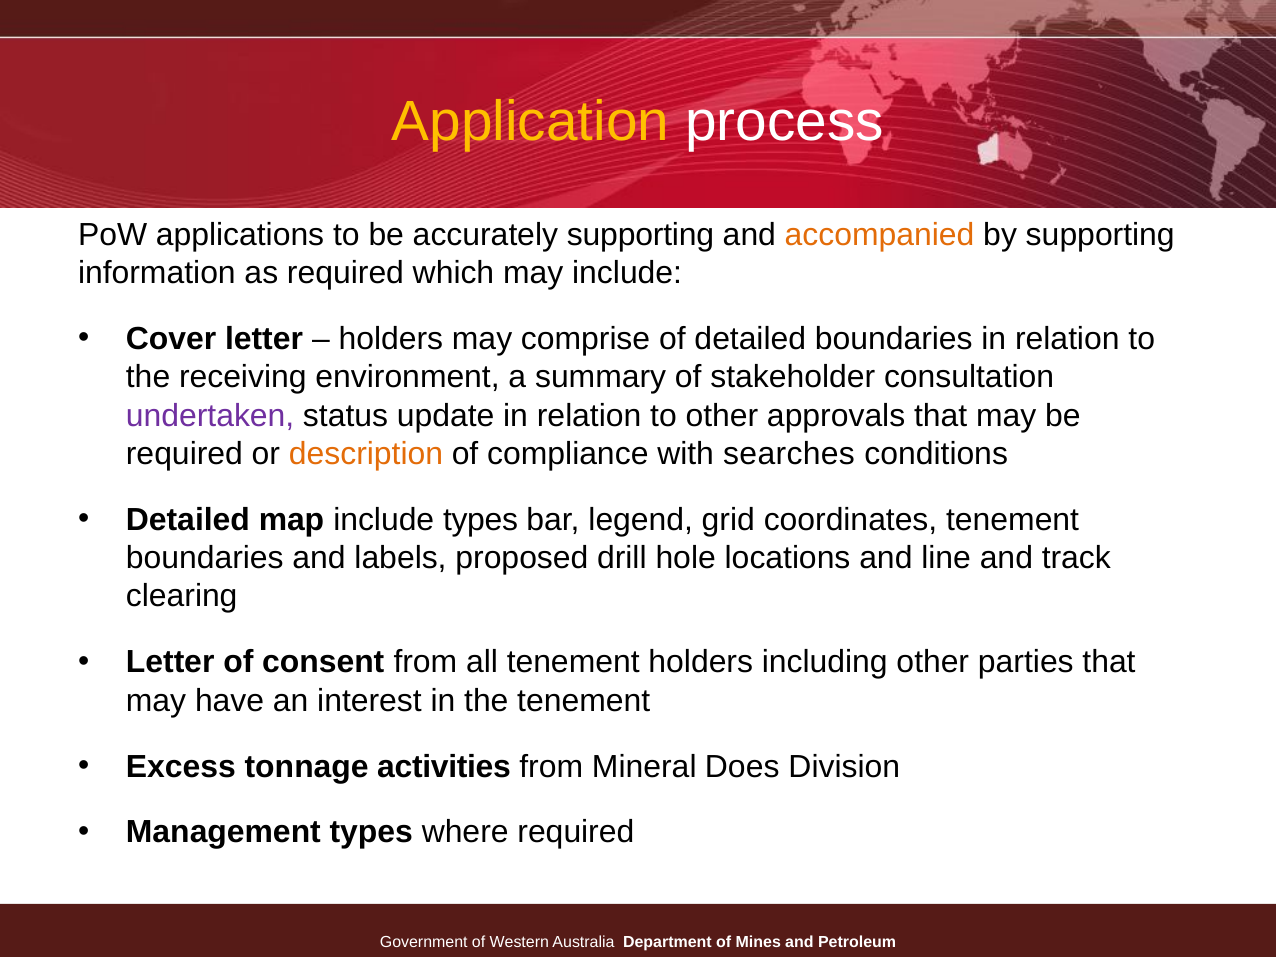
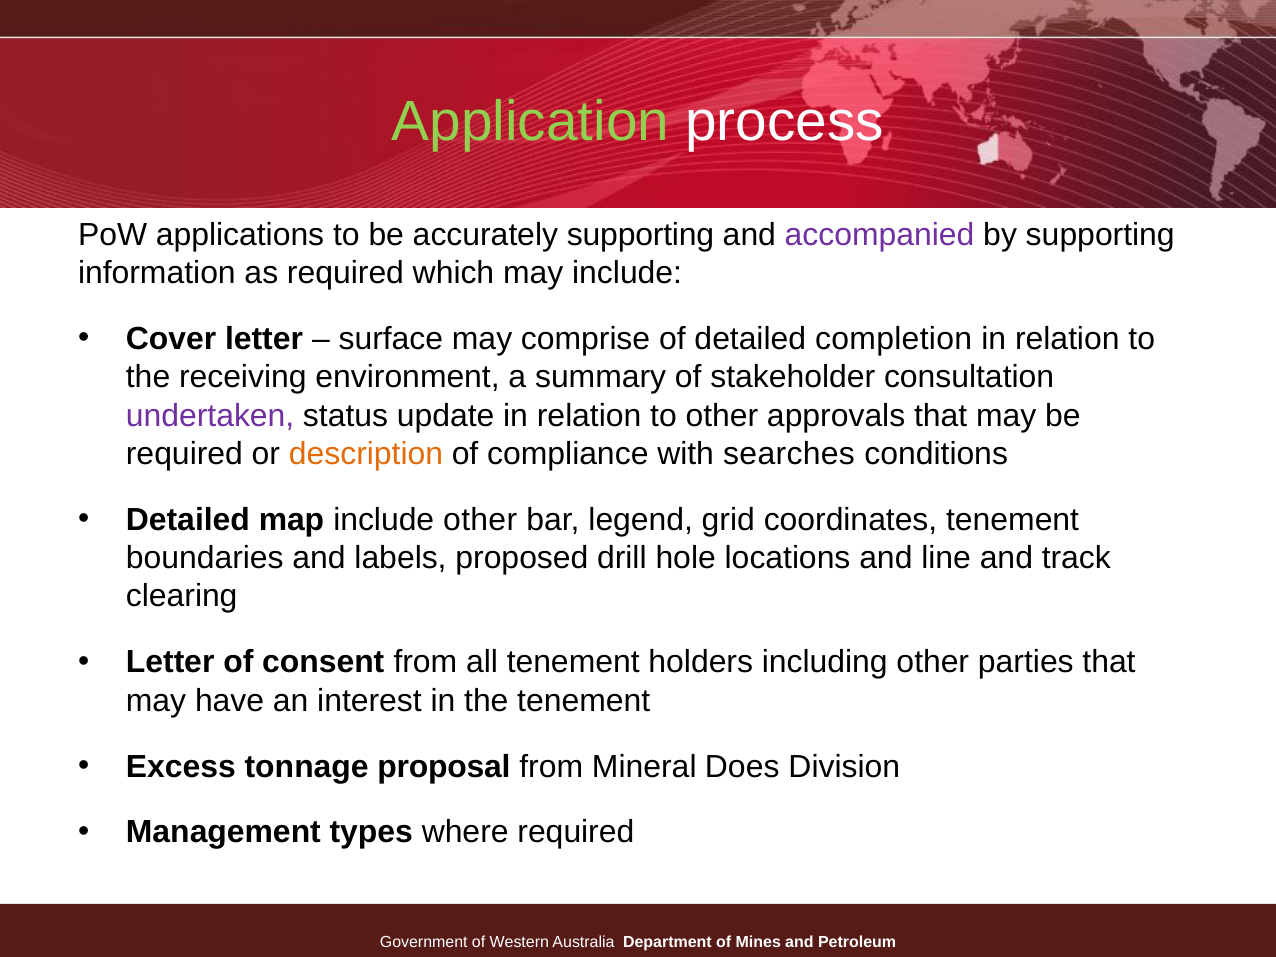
Application colour: yellow -> light green (531, 122)
accompanied colour: orange -> purple (880, 235)
holders: holders -> surface (391, 339)
detailed boundaries: boundaries -> completion (894, 339)
include types: types -> other (480, 520)
activities: activities -> proposal (444, 766)
